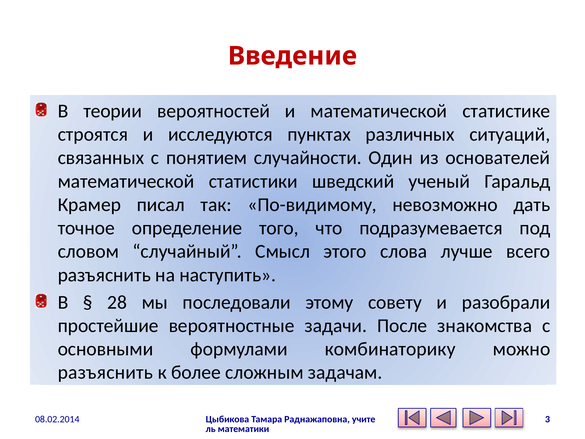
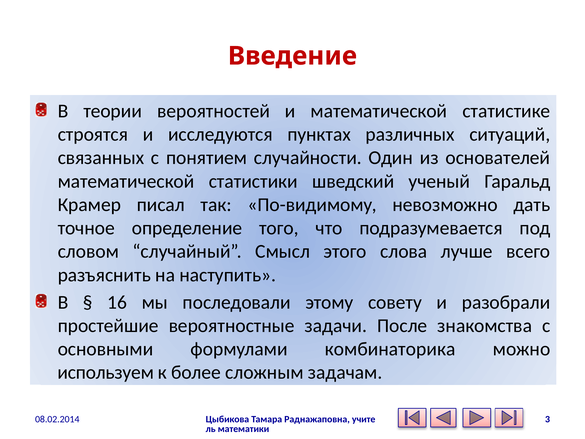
28: 28 -> 16 (117, 302)
комбинаторику: комбинаторику -> комбинаторика (390, 349)
разъяснить: разъяснить -> используем (106, 372)
